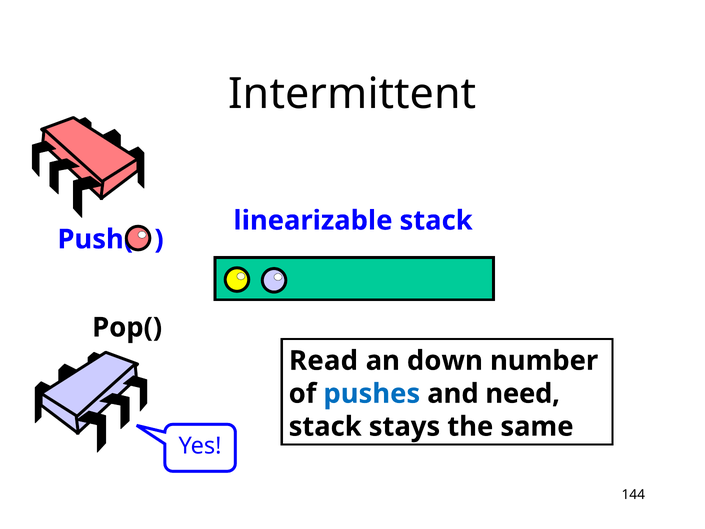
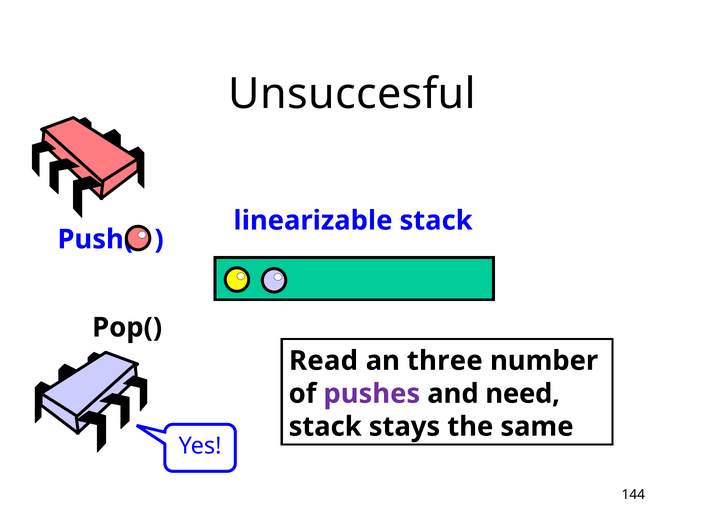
Intermittent: Intermittent -> Unsuccesful (352, 94)
down: down -> three (445, 361)
pushes colour: blue -> purple (372, 394)
